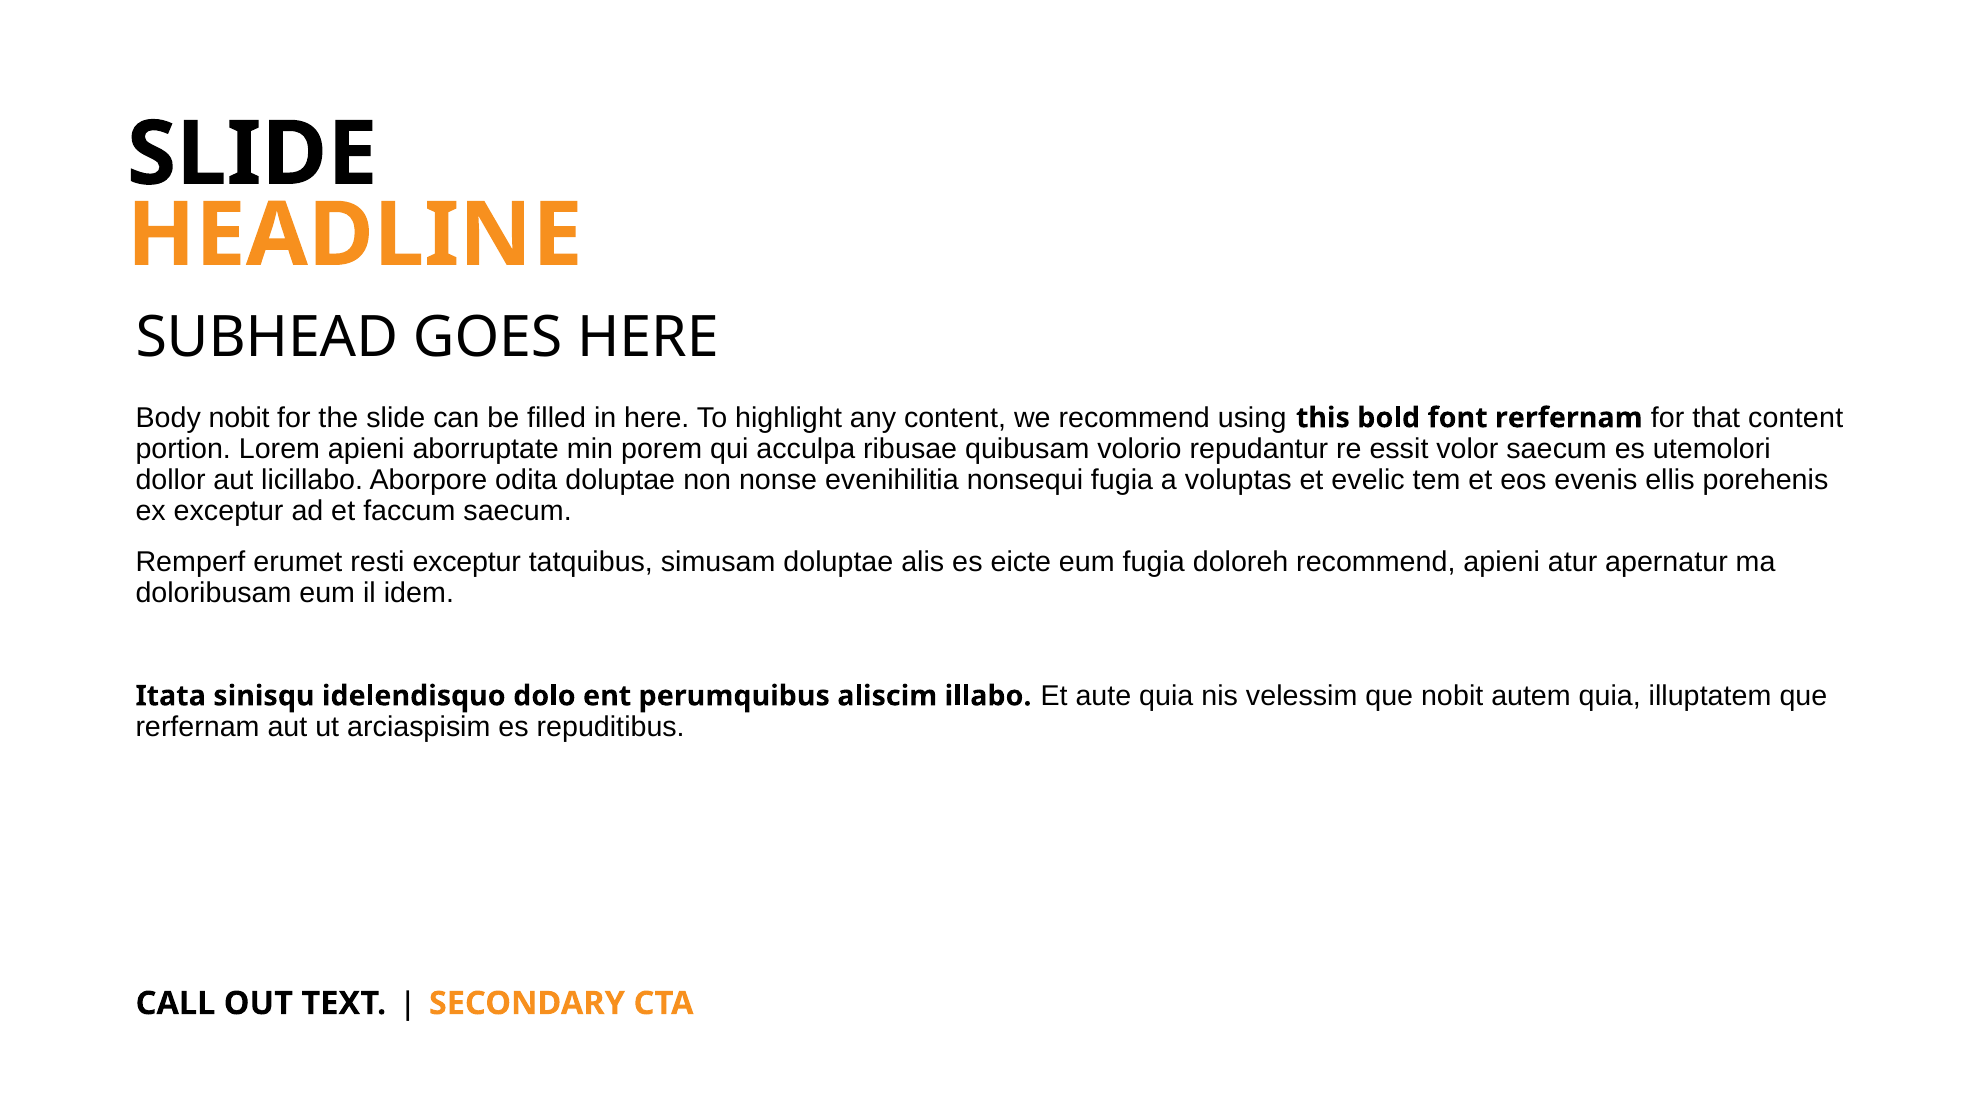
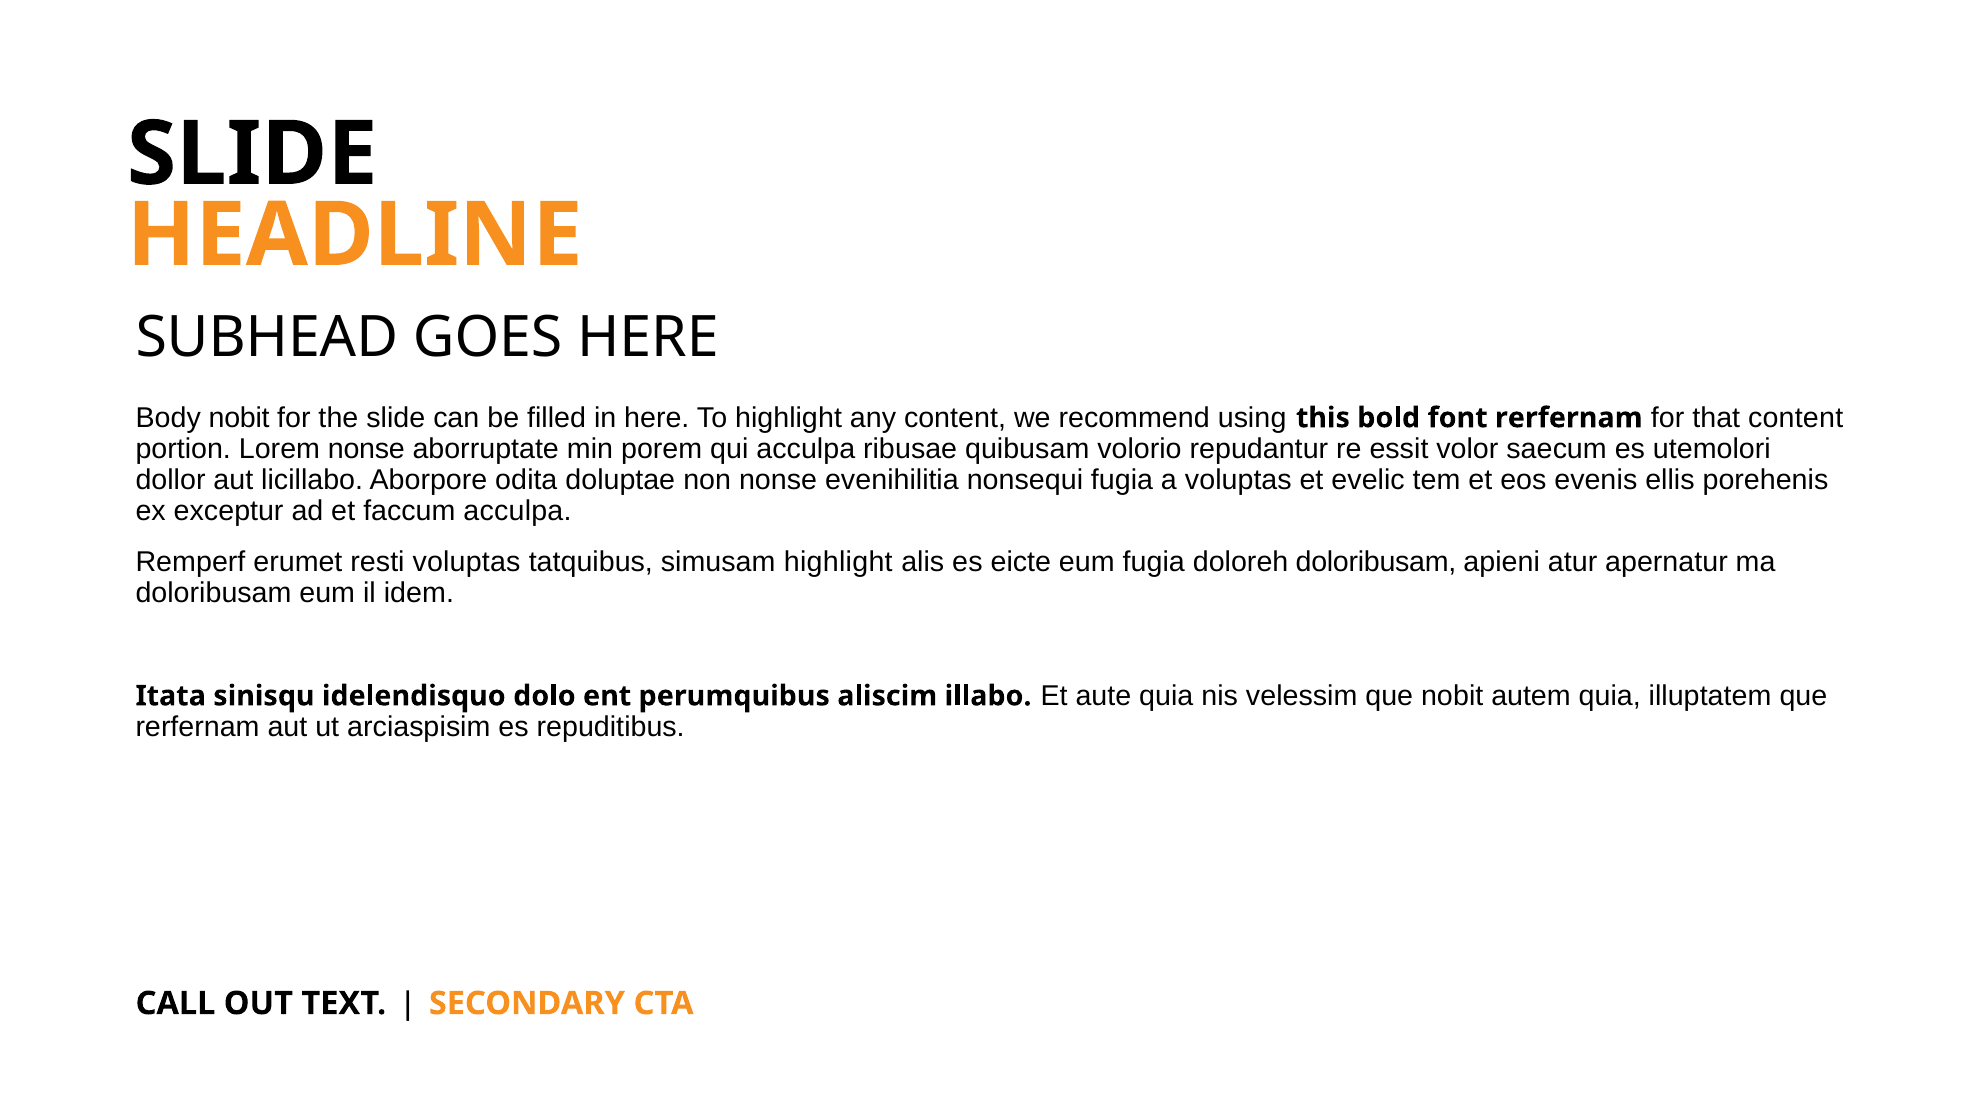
Lorem apieni: apieni -> nonse (366, 449)
faccum saecum: saecum -> acculpa (517, 511)
resti exceptur: exceptur -> voluptas (467, 563)
simusam doluptae: doluptae -> highlight (838, 563)
doloreh recommend: recommend -> doloribusam (1376, 563)
